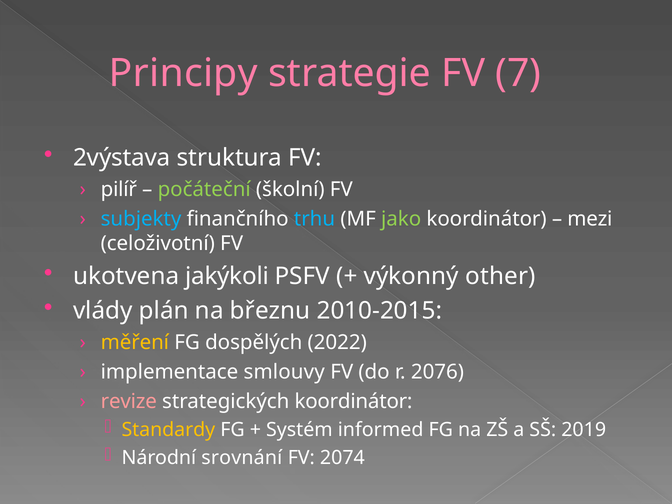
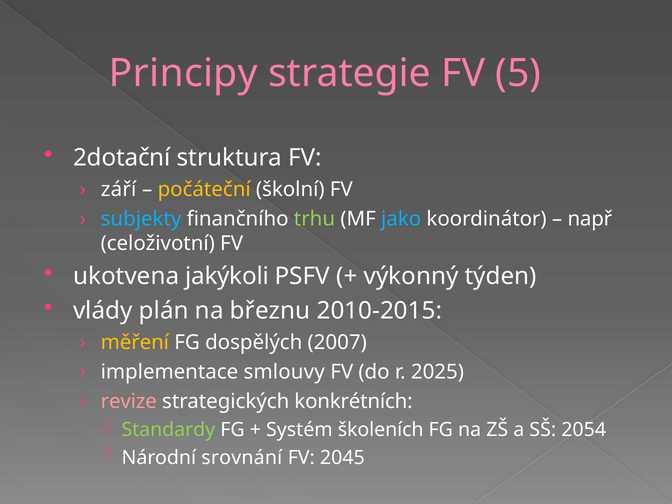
7: 7 -> 5 (518, 73)
2výstava: 2výstava -> 2dotační (122, 158)
pilíř: pilíř -> září (119, 189)
počáteční colour: light green -> yellow (204, 189)
trhu colour: light blue -> light green (314, 219)
jako colour: light green -> light blue (401, 219)
mezi: mezi -> např (590, 219)
other: other -> týden (501, 276)
2022: 2022 -> 2007 (337, 342)
2076: 2076 -> 2025 (437, 372)
strategických koordinátor: koordinátor -> konkrétních (354, 401)
Standardy colour: yellow -> light green (168, 430)
informed: informed -> školeních (381, 430)
2019: 2019 -> 2054 (584, 430)
2074: 2074 -> 2045 (342, 458)
